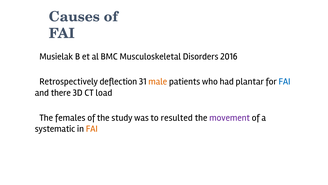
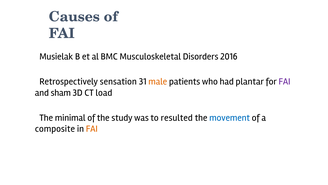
deflection: deflection -> sensation (118, 81)
FAI colour: blue -> purple (284, 81)
there: there -> sham (61, 92)
females: females -> minimal (70, 117)
movement colour: purple -> blue (230, 117)
systematic: systematic -> composite (55, 128)
